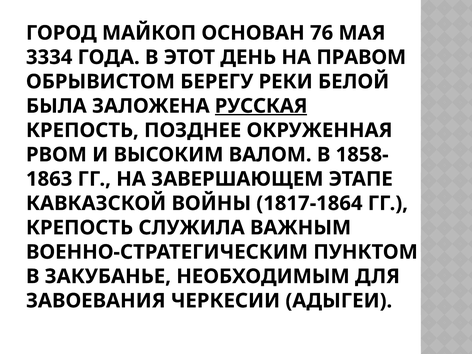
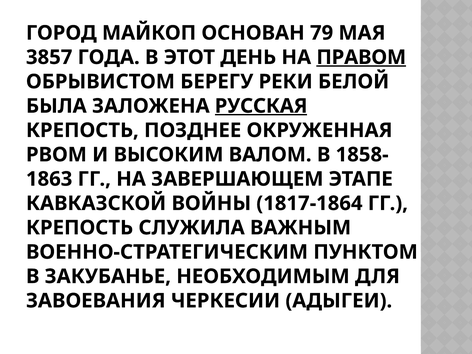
76: 76 -> 79 (322, 33)
3334: 3334 -> 3857 (49, 57)
ПРАВОМ underline: none -> present (361, 57)
